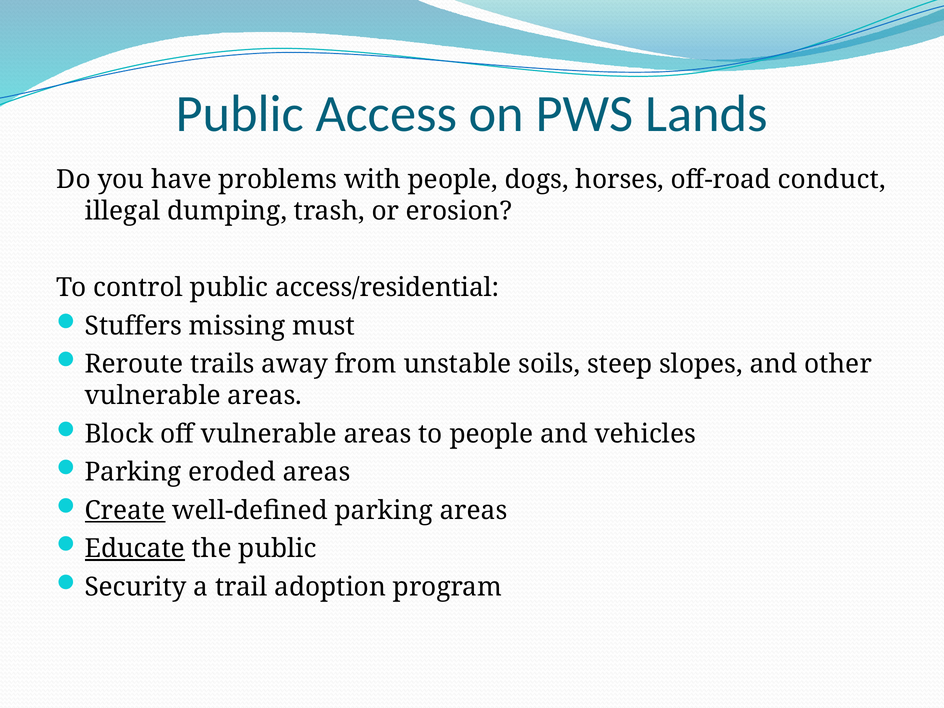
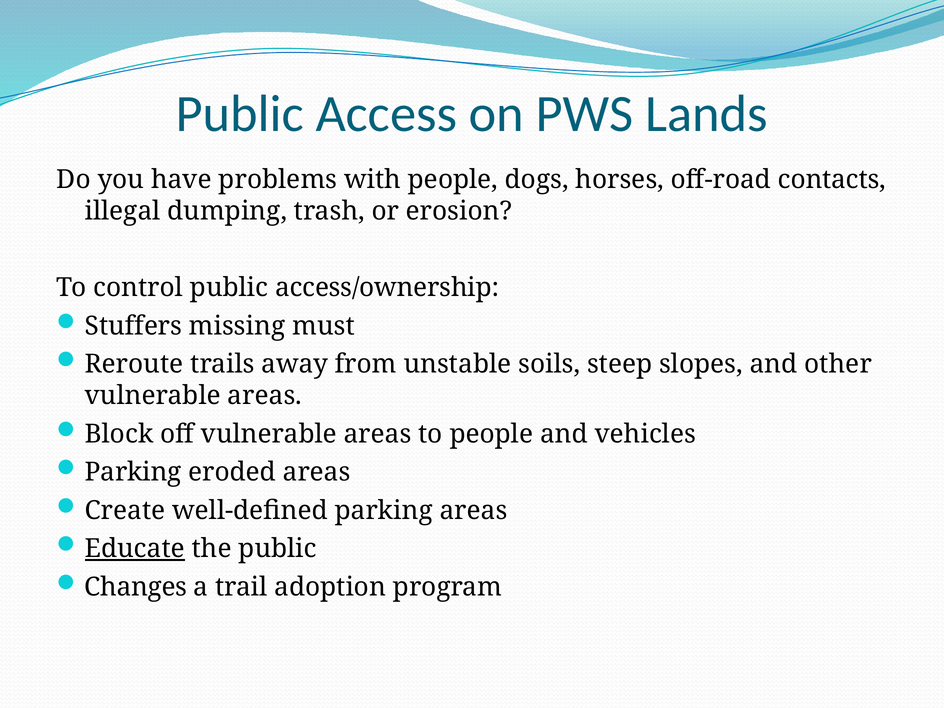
conduct: conduct -> contacts (832, 180)
access/residential: access/residential -> access/ownership (387, 288)
Create underline: present -> none (125, 510)
Security: Security -> Changes (136, 587)
